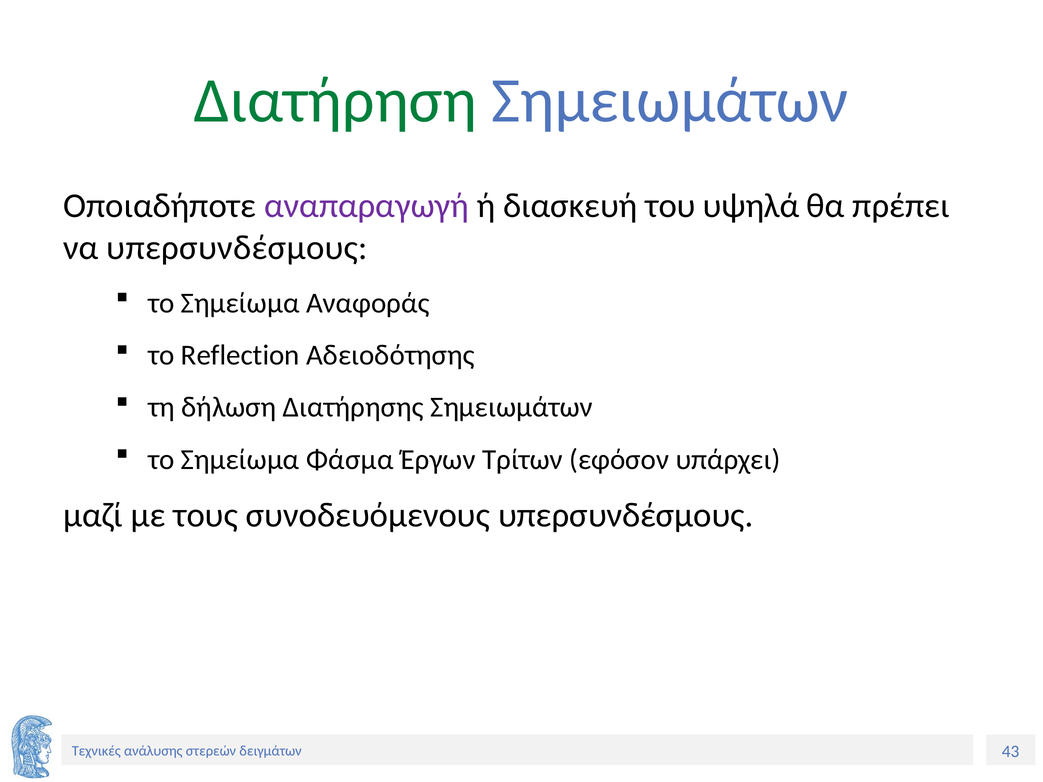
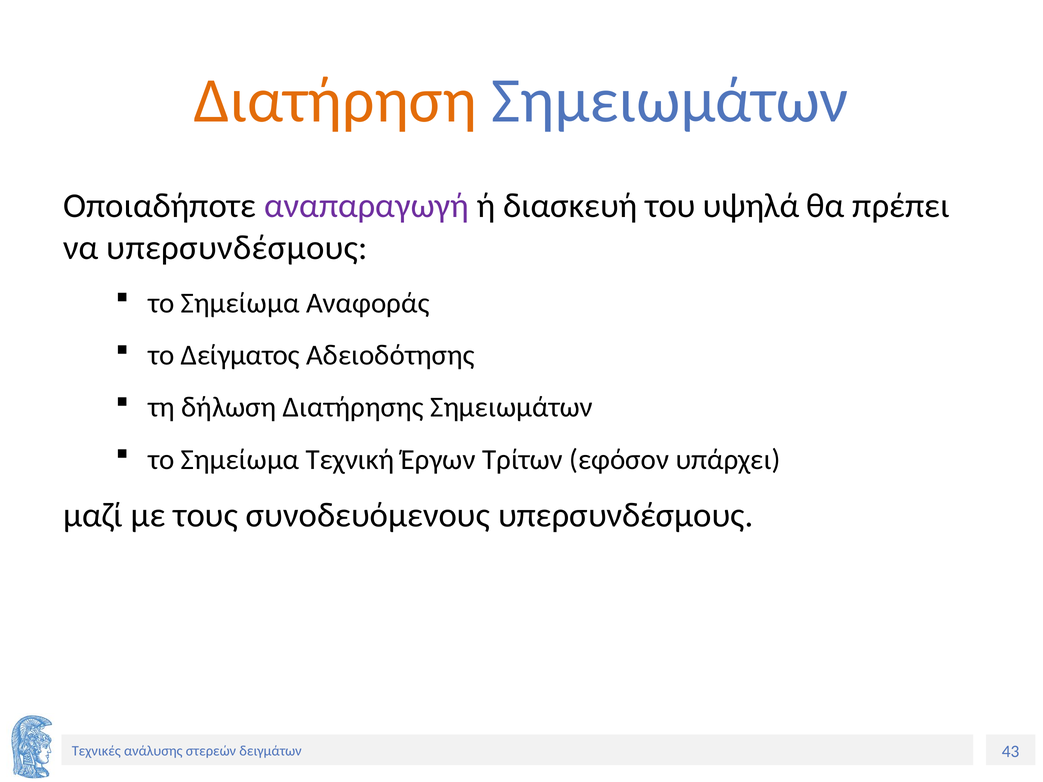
Διατήρηση colour: green -> orange (335, 101)
Reflection: Reflection -> Δείγματος (240, 355)
Φάσμα: Φάσμα -> Τεχνική (350, 460)
